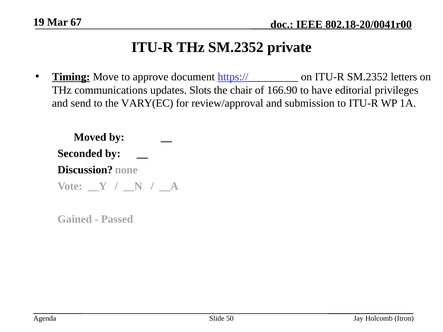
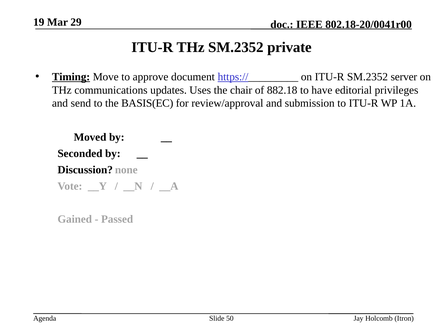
67: 67 -> 29 (76, 22)
letters: letters -> server (404, 77)
Slots: Slots -> Uses (200, 90)
166.90: 166.90 -> 882.18 (282, 90)
VARY(EC: VARY(EC -> BASIS(EC (147, 103)
